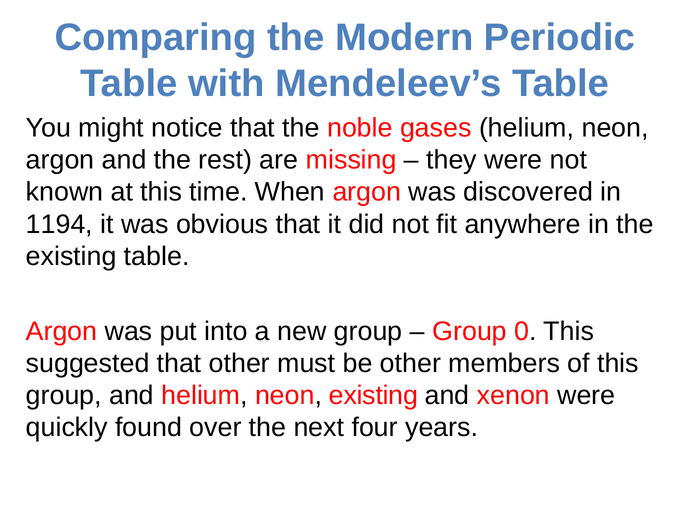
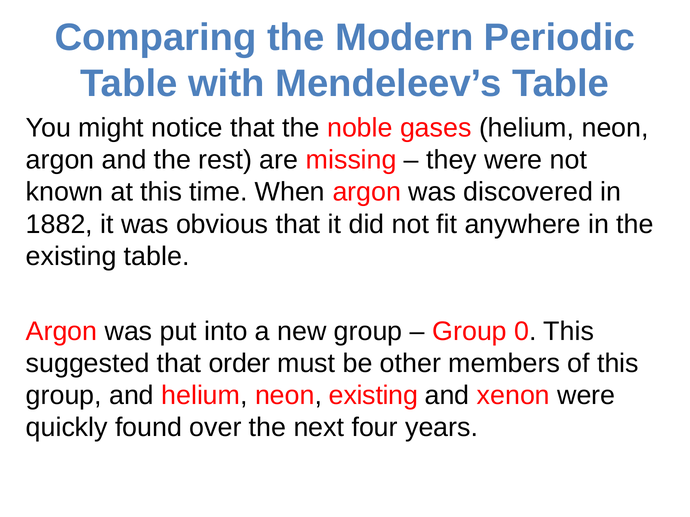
1194: 1194 -> 1882 (59, 224)
that other: other -> order (240, 364)
